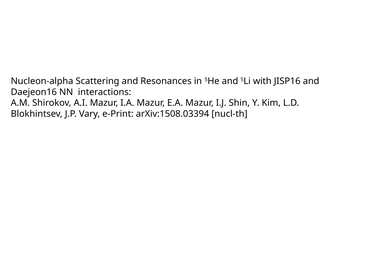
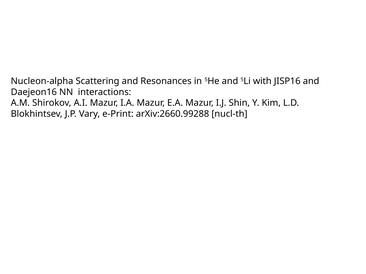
arXiv:1508.03394: arXiv:1508.03394 -> arXiv:2660.99288 (173, 114)
